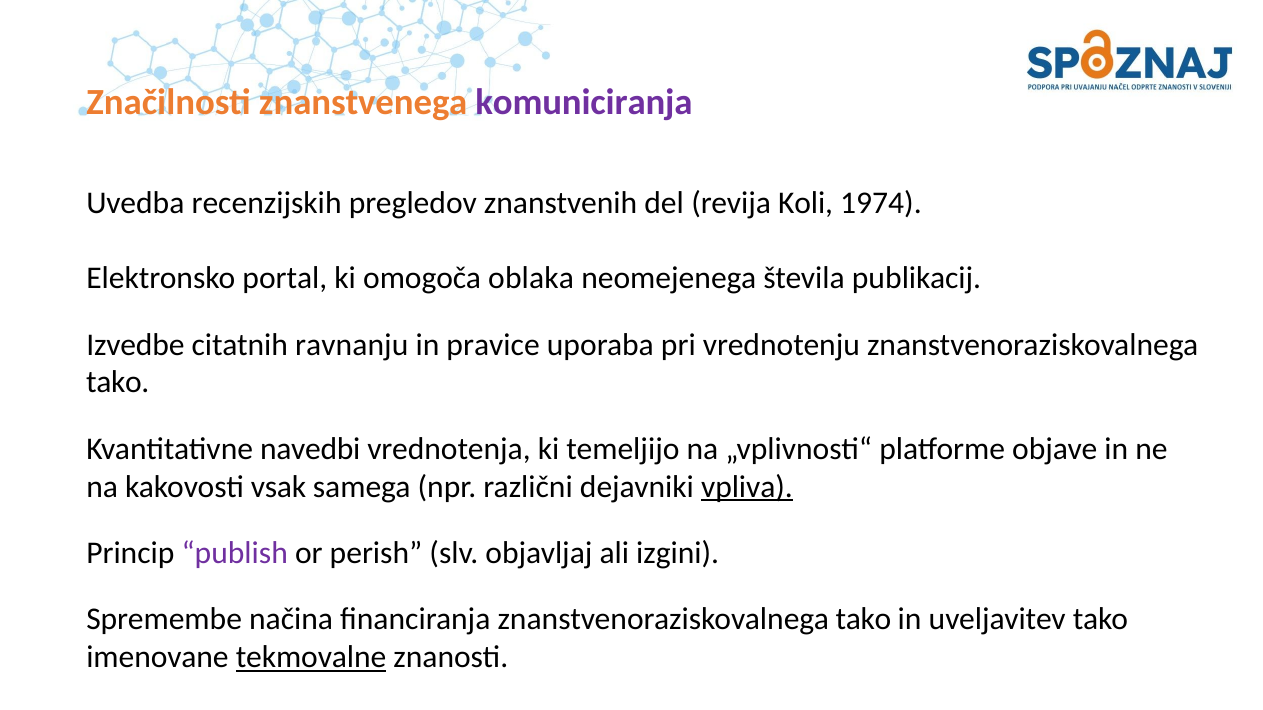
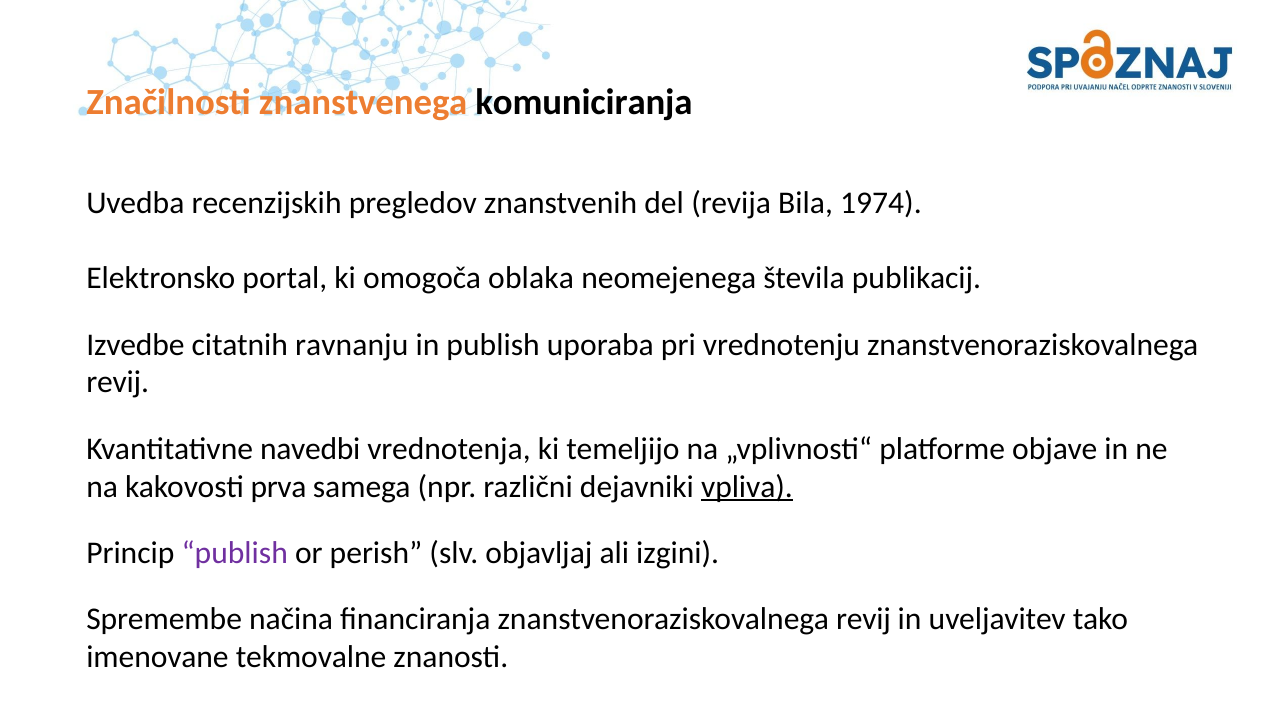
komuniciranja colour: purple -> black (584, 102)
Koli: Koli -> Bila (806, 203)
in pravice: pravice -> publish (493, 345)
tako: tako -> revij (118, 383)
vsak: vsak -> prva (279, 487)
financiranja znanstvenoraziskovalnega tako: tako -> revij (863, 620)
tekmovalne underline: present -> none (311, 657)
